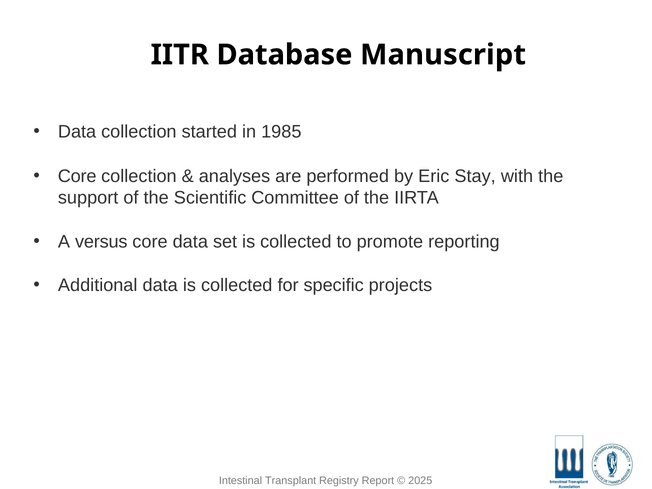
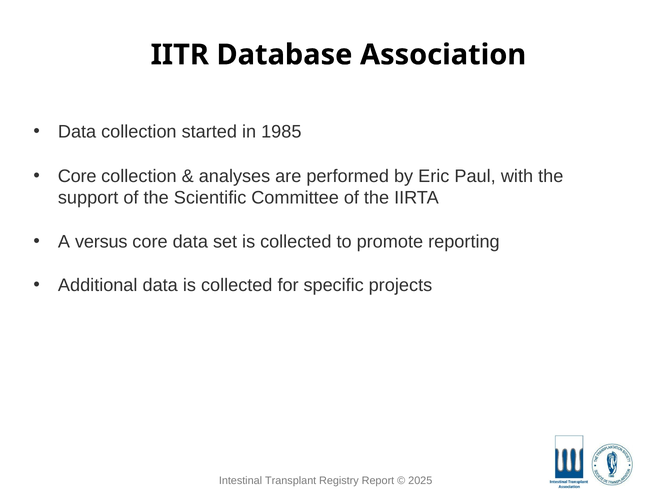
Manuscript: Manuscript -> Association (443, 55)
Stay: Stay -> Paul (475, 176)
